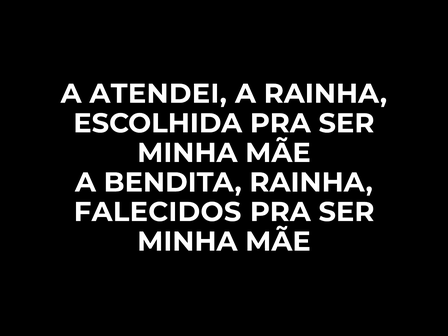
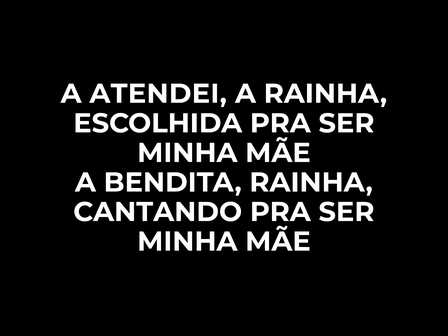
FALECIDOS: FALECIDOS -> CANTANDO (158, 212)
